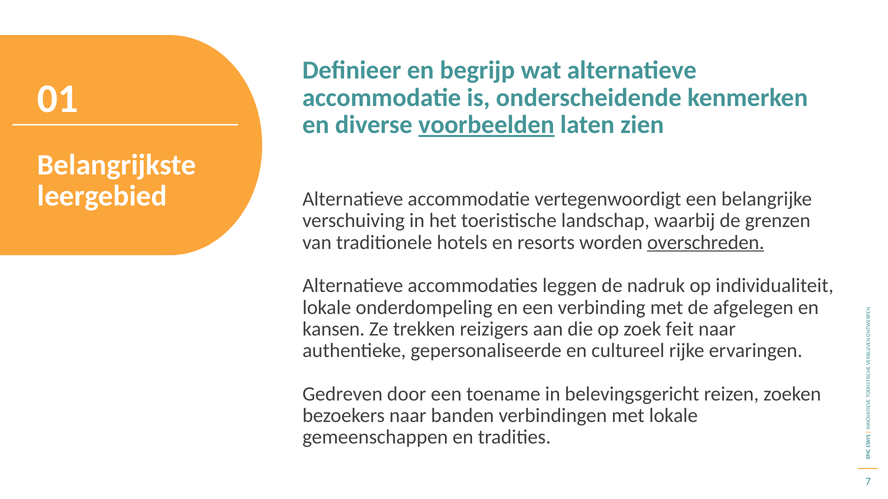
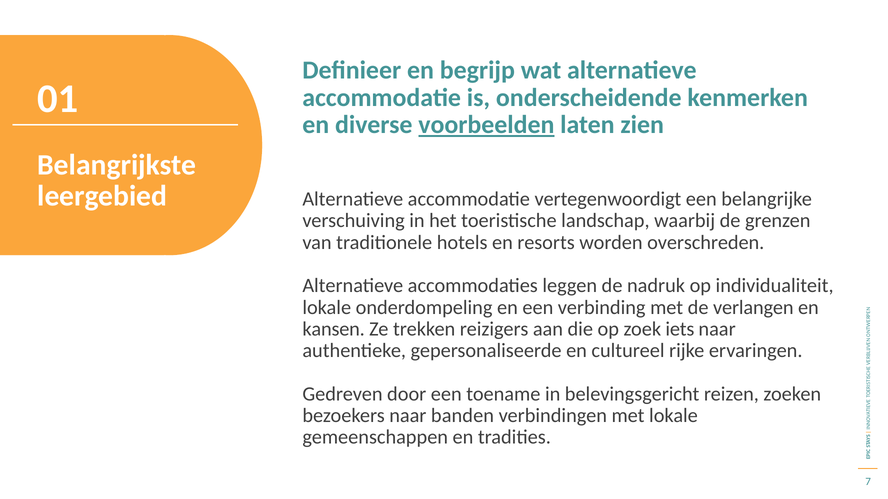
overschreden underline: present -> none (706, 243)
afgelegen: afgelegen -> verlangen (753, 308)
feit: feit -> iets (680, 329)
